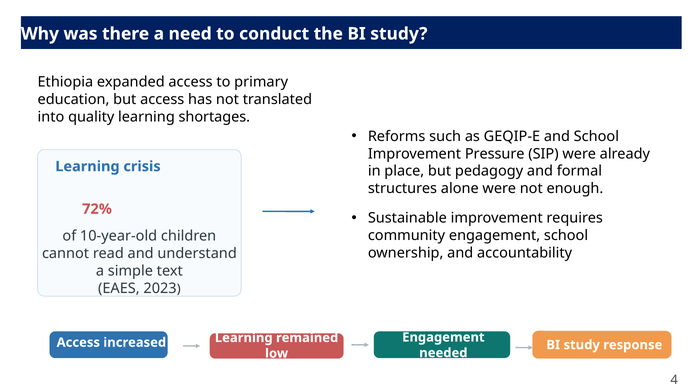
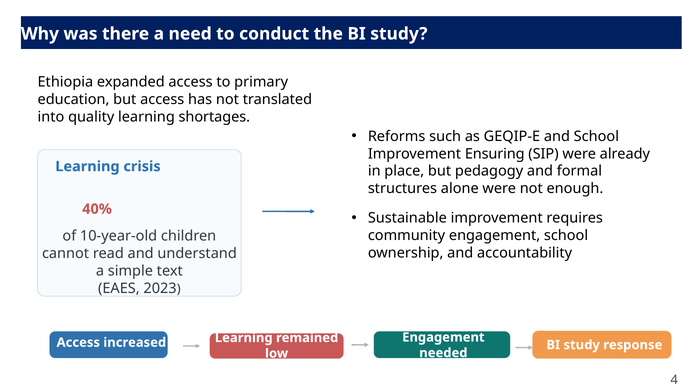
Pressure: Pressure -> Ensuring (495, 154)
72%: 72% -> 40% (97, 209)
